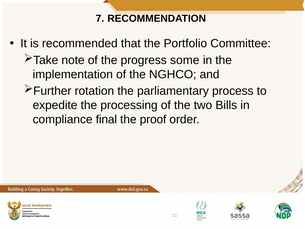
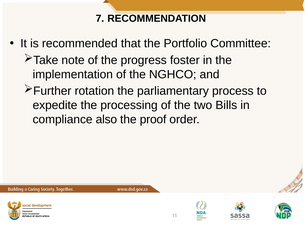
some: some -> foster (185, 60)
final: final -> also (106, 119)
